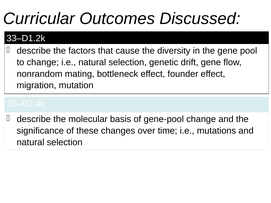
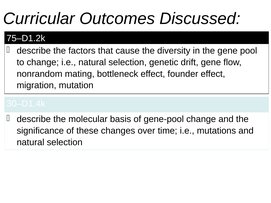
33–D1.2k: 33–D1.2k -> 75–D1.2k (26, 38)
